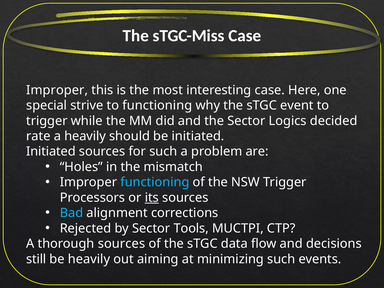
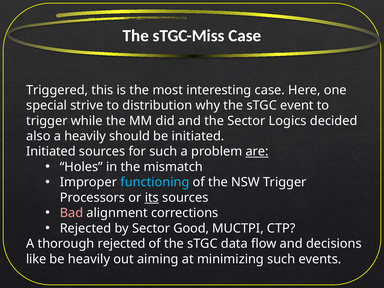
Improper: Improper -> Triggered (57, 90)
to functioning: functioning -> distribution (157, 105)
rate: rate -> also (38, 136)
are underline: none -> present (257, 152)
Bad colour: light blue -> pink (71, 213)
Tools: Tools -> Good (191, 228)
thorough sources: sources -> rejected (122, 244)
still: still -> like (36, 259)
